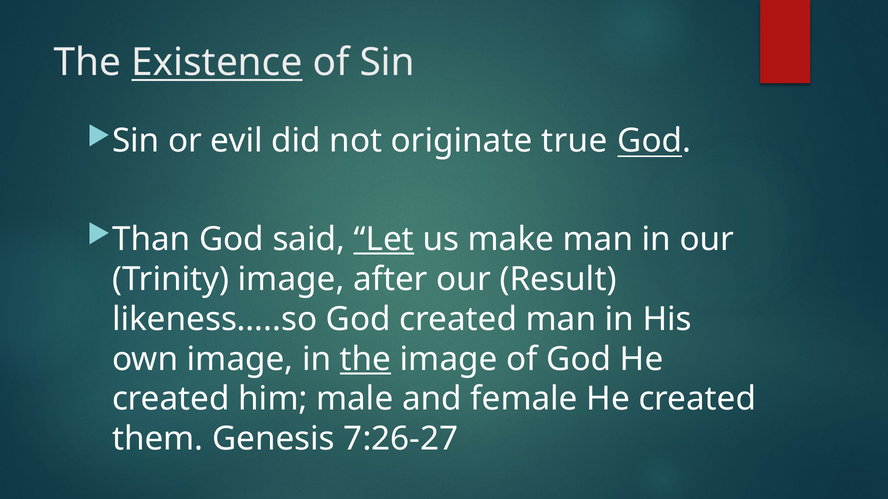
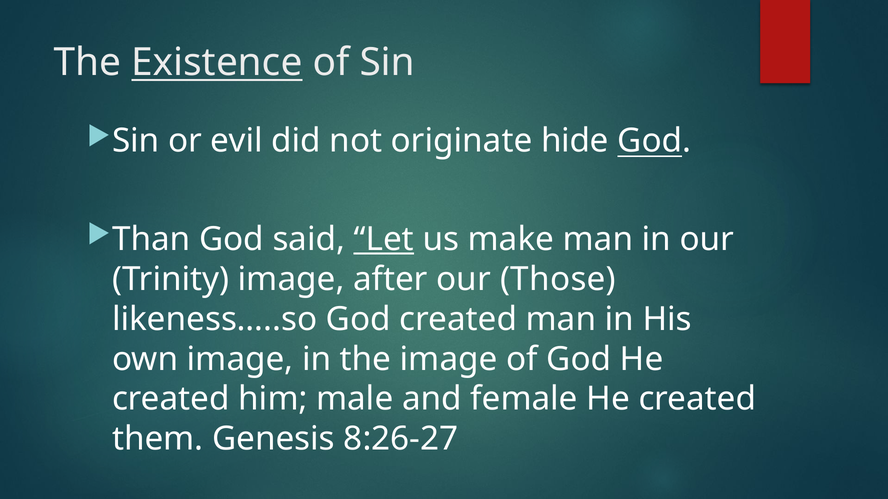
true: true -> hide (575, 141)
Result: Result -> Those (558, 280)
the underline: present -> none (366, 359)
7:26-27: 7:26-27 -> 8:26-27 (401, 439)
